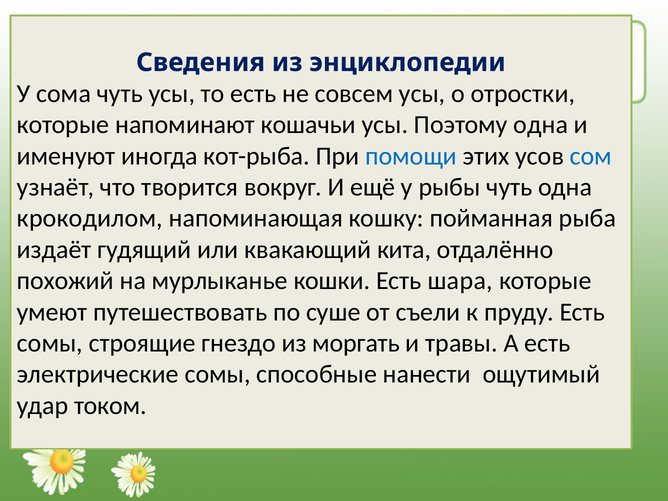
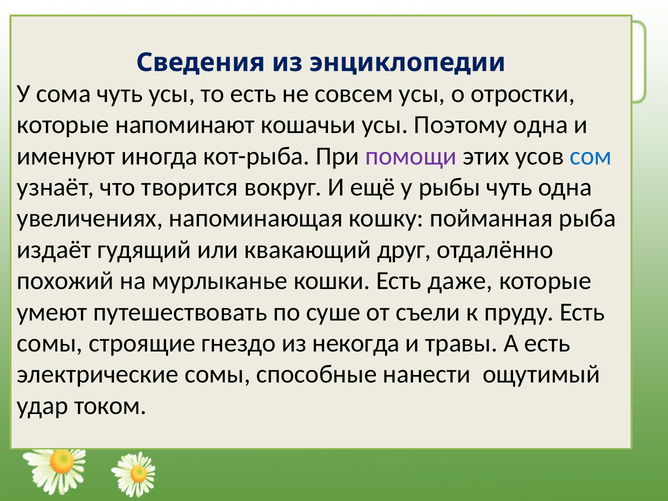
помощи colour: blue -> purple (411, 156)
крокодилом: крокодилом -> увеличениях (90, 218)
кита: кита -> друг (404, 250)
шара: шара -> даже (460, 281)
моргать: моргать -> некогда (356, 343)
